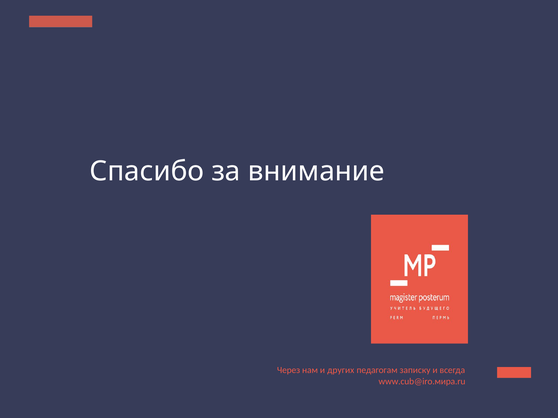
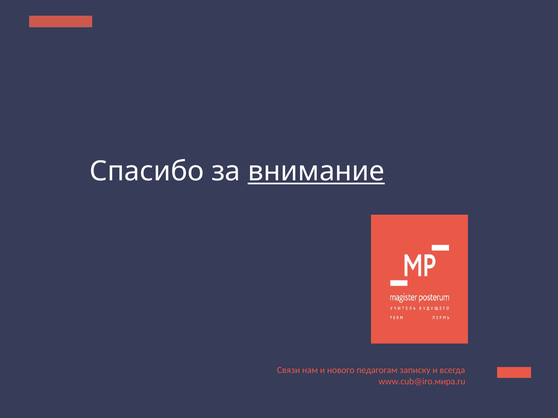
внимание underline: none -> present (316, 172)
Через: Через -> Связи (289, 371)
других: других -> нового (341, 371)
